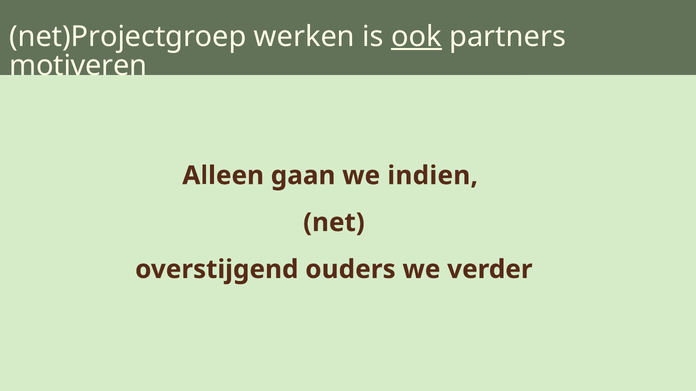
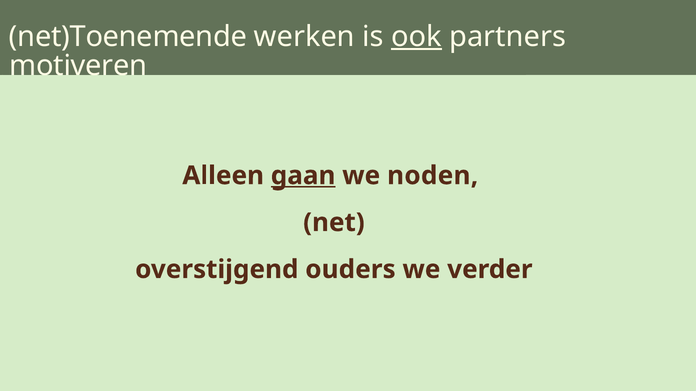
net)Projectgroep: net)Projectgroep -> net)Toenemende (128, 37)
gaan underline: none -> present (303, 176)
indien: indien -> noden (433, 176)
